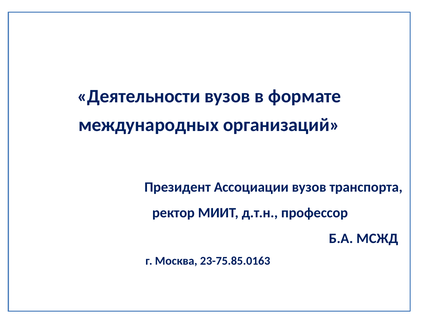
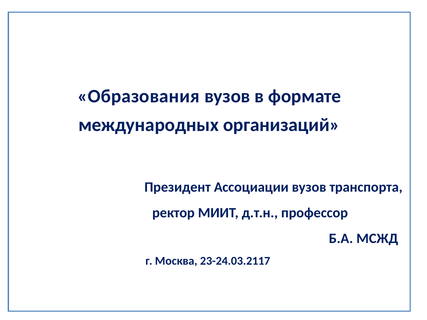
Деятельности: Деятельности -> Образования (138, 96)
23-75.85.0163: 23-75.85.0163 -> 23-24.03.2117 (235, 261)
